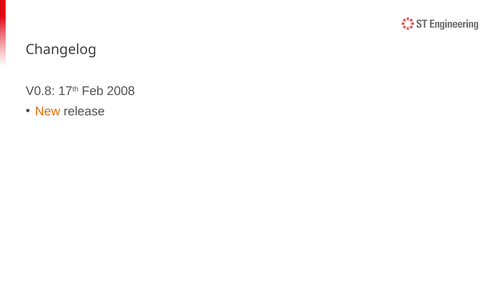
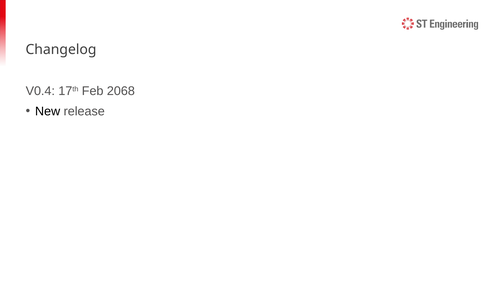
V0.8: V0.8 -> V0.4 (40, 91)
2008: 2008 -> 2068 (121, 91)
New colour: orange -> black (48, 112)
